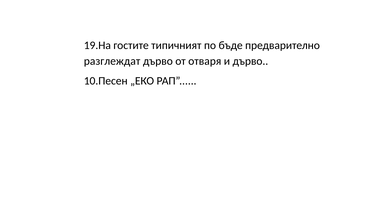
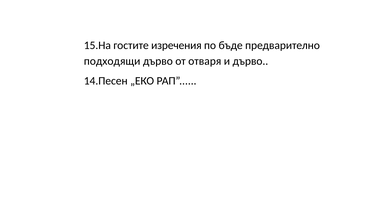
19.На: 19.На -> 15.На (97, 45)
типичният: типичният -> изречения (176, 45)
разглеждат: разглеждат -> подходящи (112, 61)
10.Песен: 10.Песен -> 14.Песен (106, 81)
